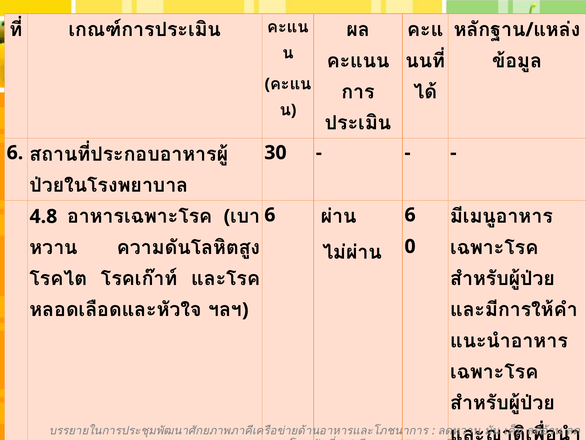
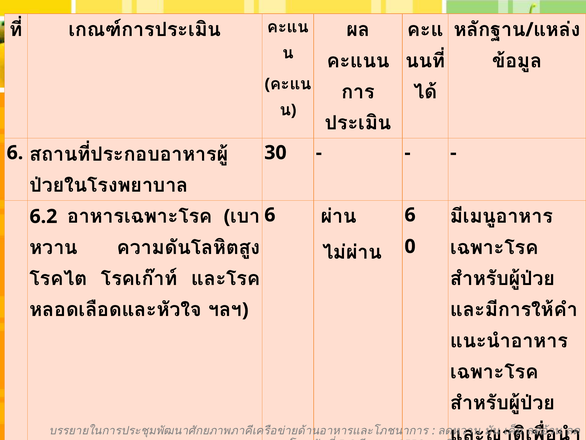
4.8: 4.8 -> 6.2 (43, 216)
